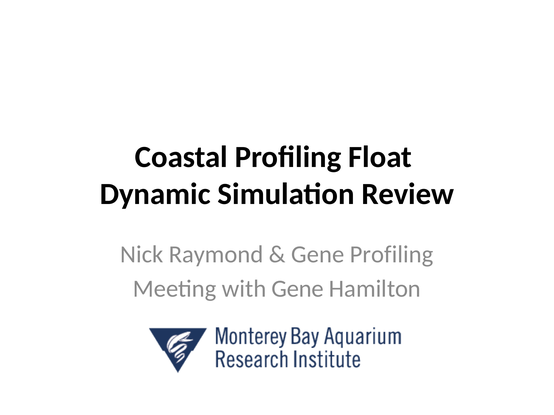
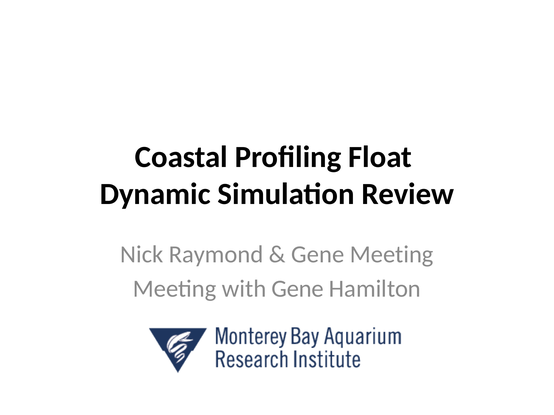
Gene Profiling: Profiling -> Meeting (392, 255)
